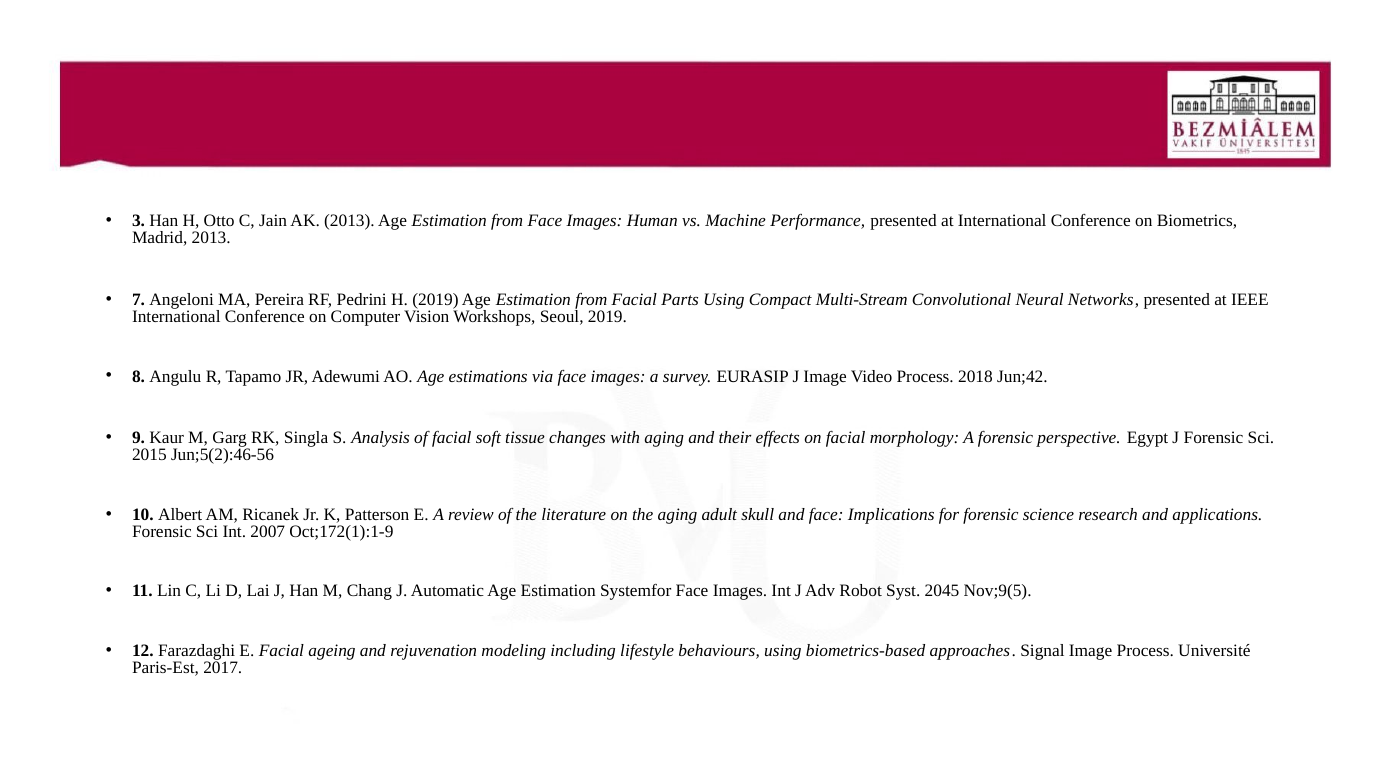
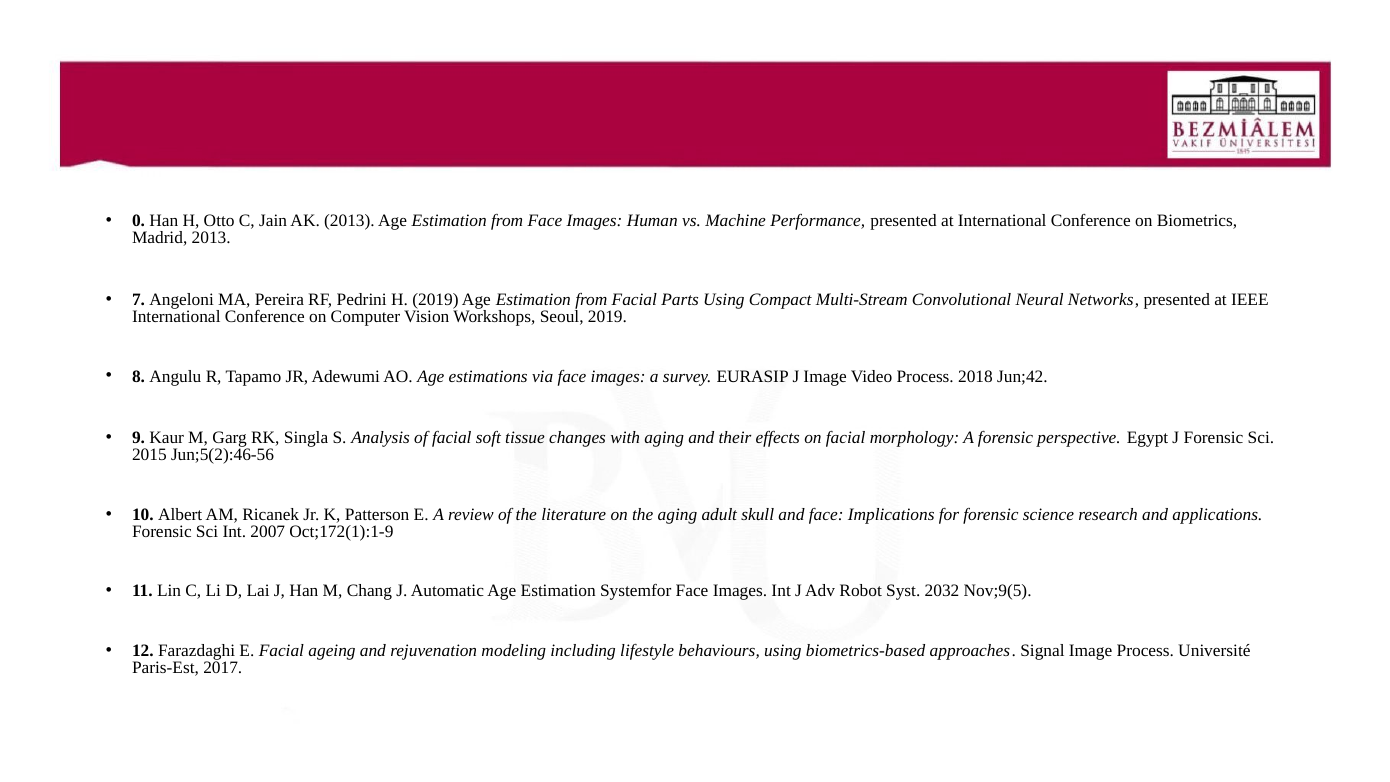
3: 3 -> 0 (139, 221)
2045: 2045 -> 2032 (942, 591)
